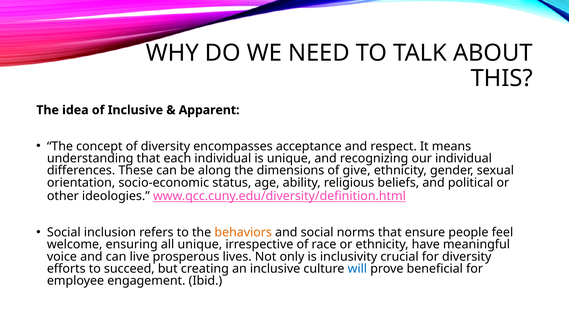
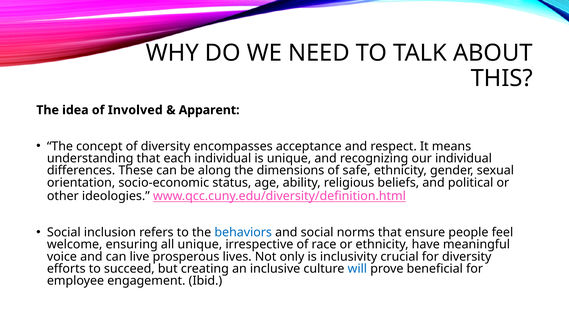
of Inclusive: Inclusive -> Involved (135, 110)
give: give -> safe (357, 171)
behaviors colour: orange -> blue (243, 233)
